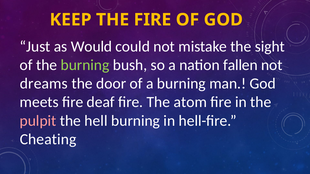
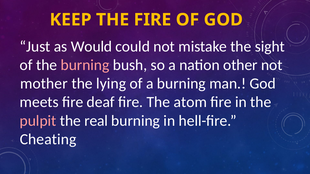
burning colour: light green -> pink (85, 65)
fallen: fallen -> other (240, 65)
dreams: dreams -> mother (44, 84)
door: door -> lying (111, 84)
hell: hell -> real (96, 121)
